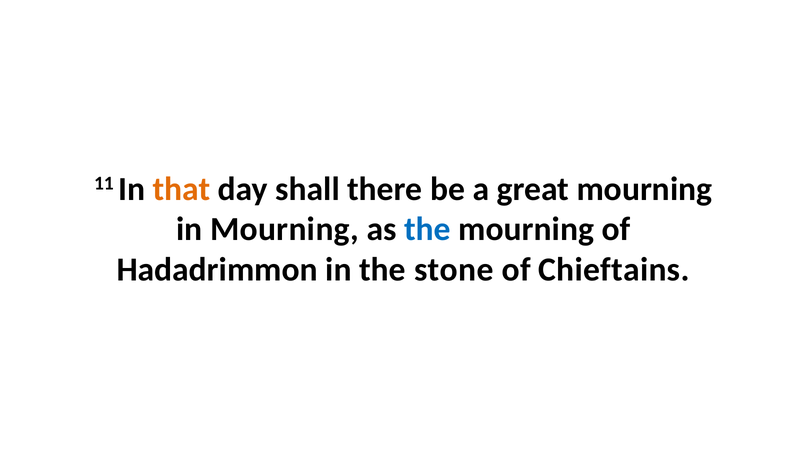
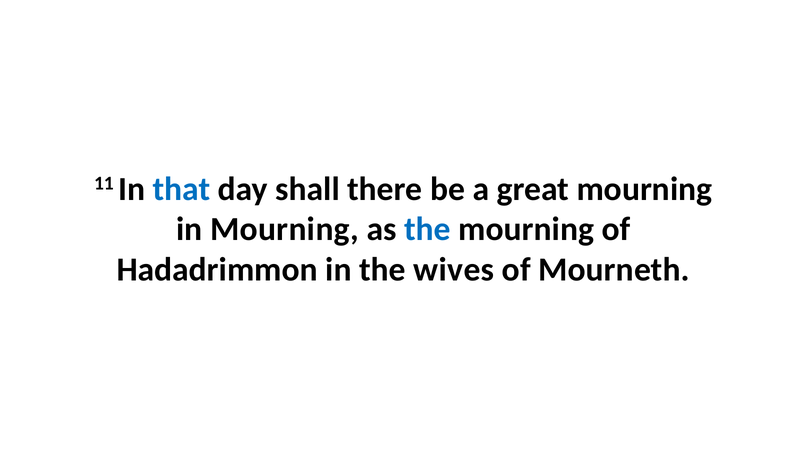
that colour: orange -> blue (181, 189)
stone: stone -> wives (454, 270)
Chieftains: Chieftains -> Mourneth (614, 270)
